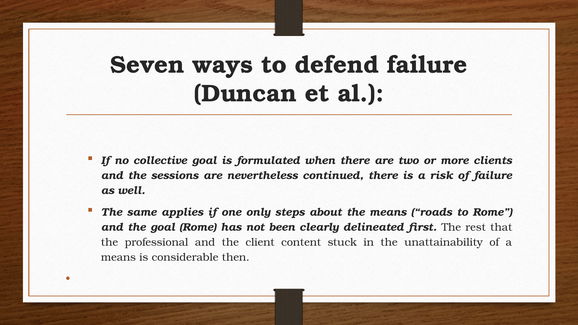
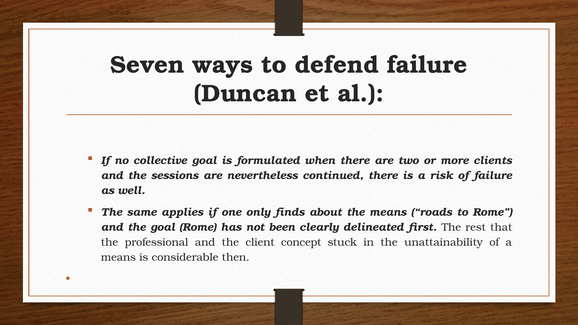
steps: steps -> finds (290, 212)
content: content -> concept (301, 242)
